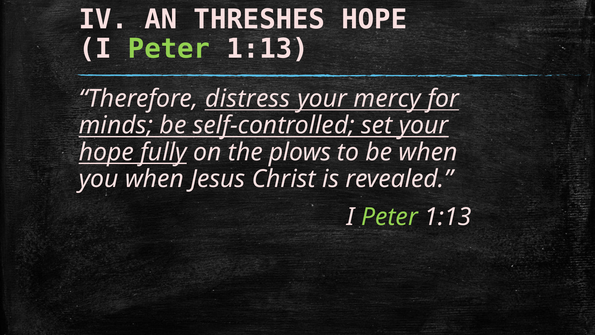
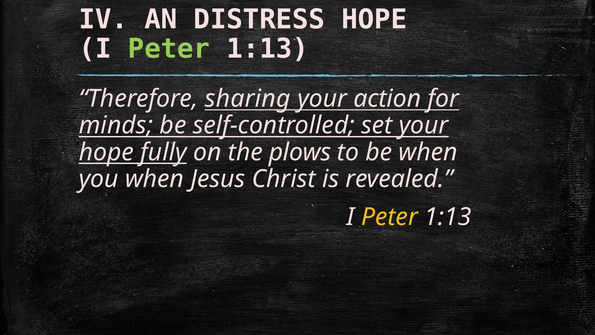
THRESHES: THRESHES -> DISTRESS (259, 19)
distress: distress -> sharing (248, 98)
mercy: mercy -> action (387, 98)
Peter colour: light green -> yellow (389, 217)
